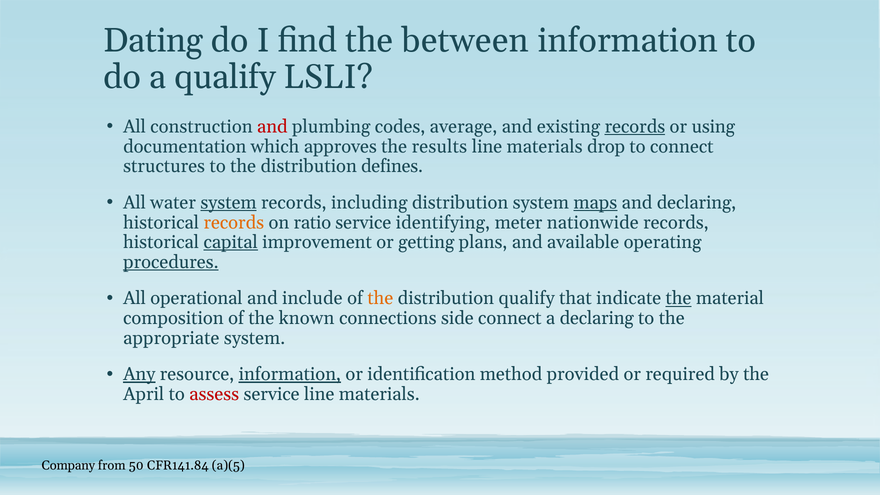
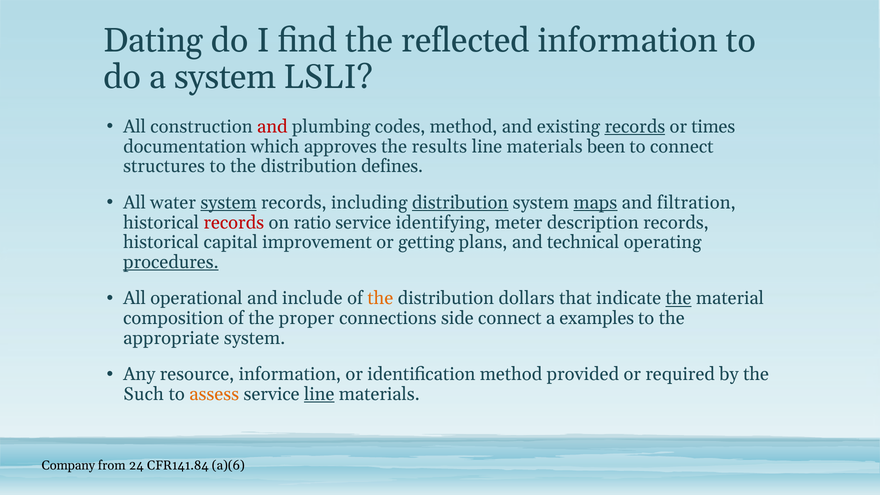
between: between -> reflected (466, 41)
a qualify: qualify -> system (225, 77)
codes average: average -> method (464, 127)
using: using -> times (713, 127)
drop: drop -> been (606, 146)
distribution underline: none -> present (460, 203)
and declaring: declaring -> filtration (696, 203)
records colour: orange -> red (234, 222)
nationwide: nationwide -> description (593, 222)
capital underline: present -> none (231, 242)
available: available -> technical (583, 242)
distribution qualify: qualify -> dollars (527, 298)
known: known -> proper (307, 318)
a declaring: declaring -> examples (597, 318)
Any underline: present -> none (139, 374)
information underline: present -> none (290, 374)
April: April -> Such (144, 394)
assess colour: red -> orange (214, 394)
line underline: none -> present (319, 394)
50: 50 -> 24 (136, 465)
a)(5: a)(5 -> a)(6 (228, 465)
